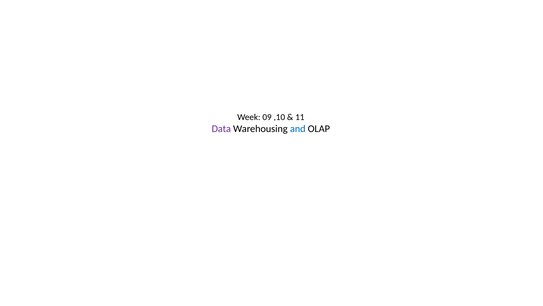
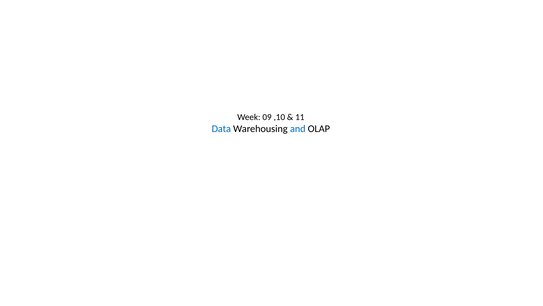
Data colour: purple -> blue (221, 129)
